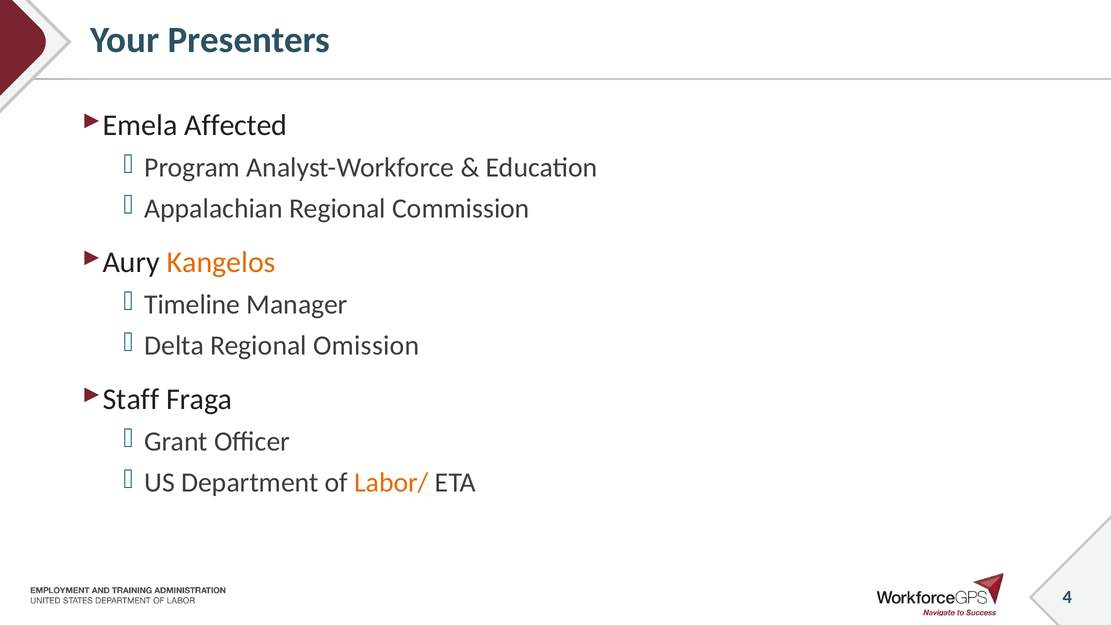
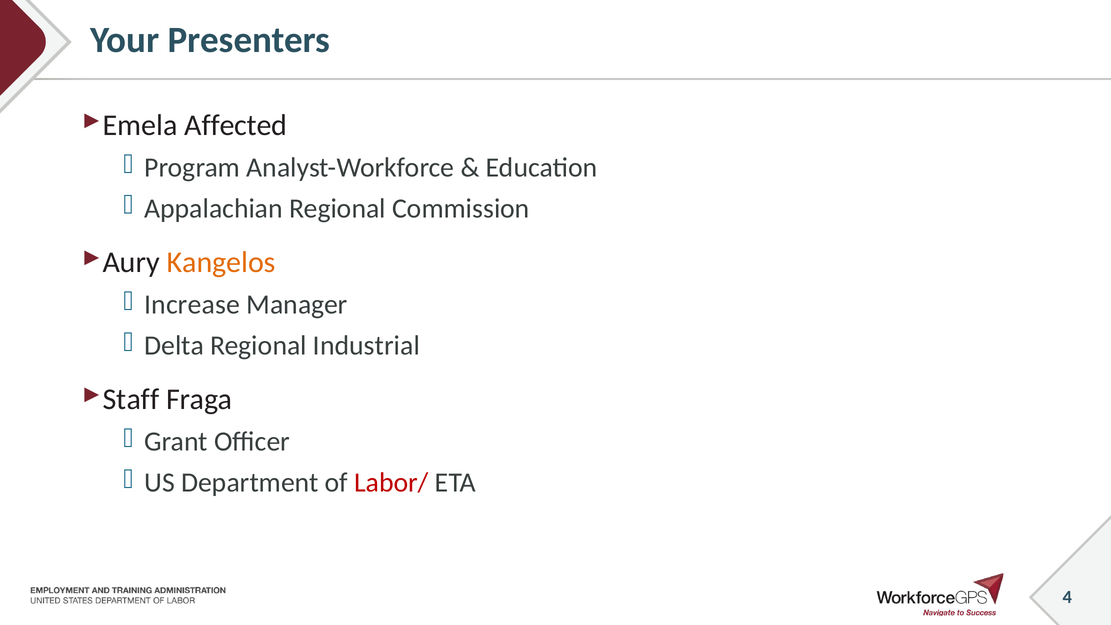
Timeline: Timeline -> Increase (192, 305)
Omission: Omission -> Industrial (366, 346)
Labor/ colour: orange -> red (391, 483)
